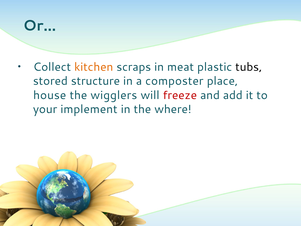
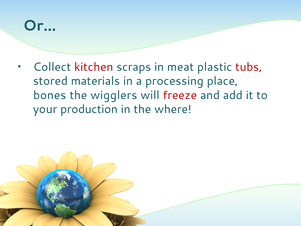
kitchen colour: orange -> red (94, 67)
tubs colour: black -> red (249, 67)
structure: structure -> materials (95, 81)
composter: composter -> processing (174, 81)
house: house -> bones (50, 95)
implement: implement -> production (89, 109)
